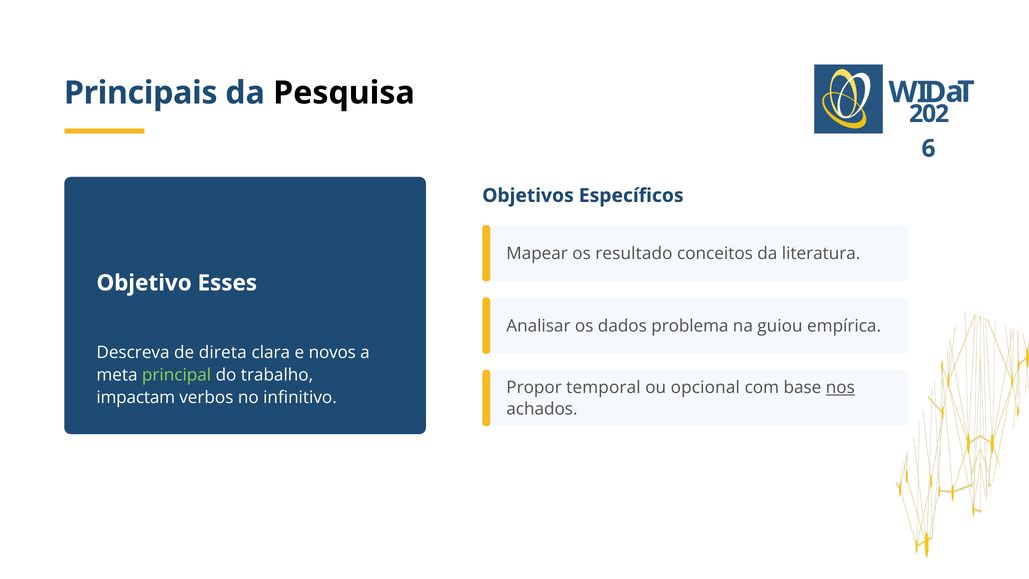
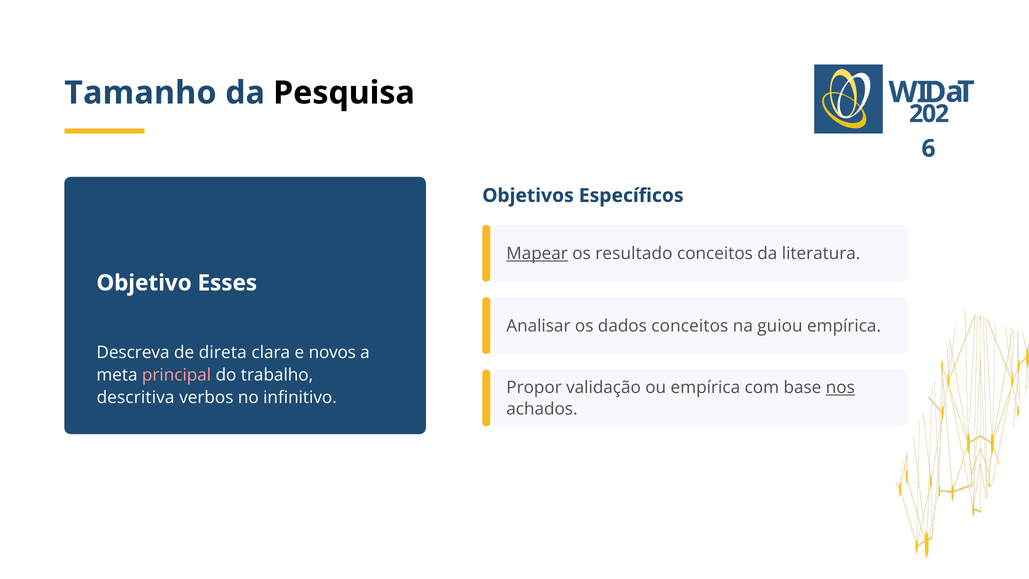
Principais: Principais -> Tamanho (140, 93)
Mapear underline: none -> present (537, 254)
dados problema: problema -> conceitos (690, 326)
principal colour: light green -> pink (177, 375)
temporal: temporal -> validação (604, 387)
ou opcional: opcional -> empírica (705, 387)
impactam: impactam -> descritiva (136, 398)
